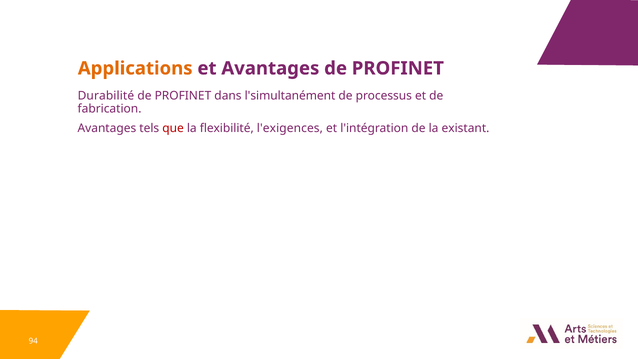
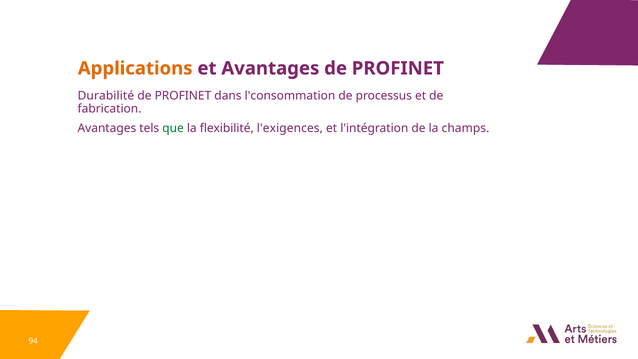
l'simultanément: l'simultanément -> l'consommation (290, 96)
que colour: red -> green (173, 128)
existant: existant -> champs (465, 128)
